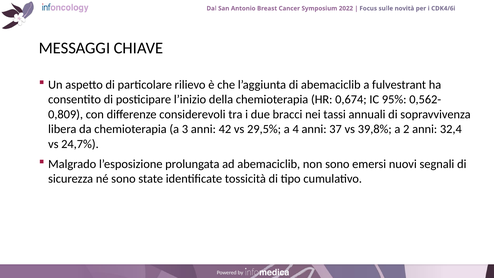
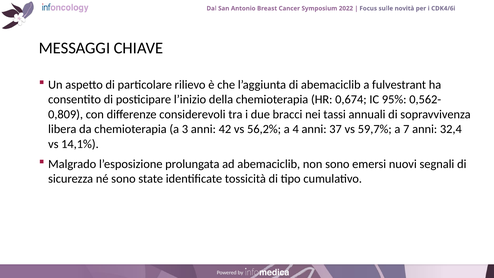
29,5%: 29,5% -> 56,2% (264, 129)
39,8%: 39,8% -> 59,7% (375, 129)
2: 2 -> 7 (406, 129)
24,7%: 24,7% -> 14,1% (80, 144)
